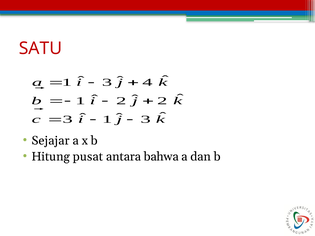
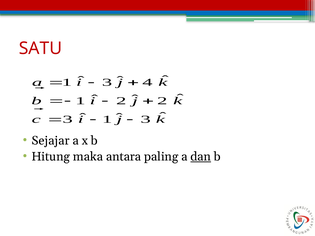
pusat: pusat -> maka (88, 157)
bahwa: bahwa -> paling (161, 157)
dan underline: none -> present (201, 157)
